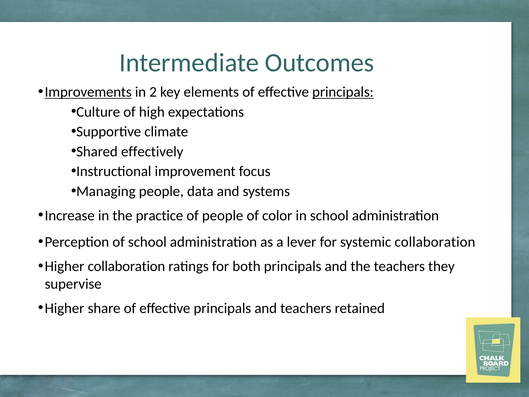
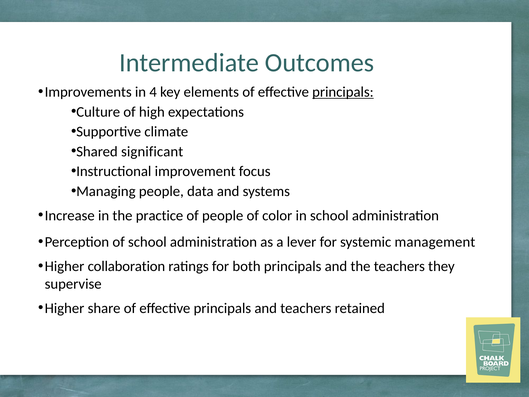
Improvements underline: present -> none (88, 92)
2: 2 -> 4 (153, 92)
effectively: effectively -> significant (152, 152)
systemic collaboration: collaboration -> management (435, 242)
